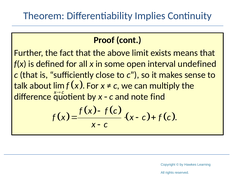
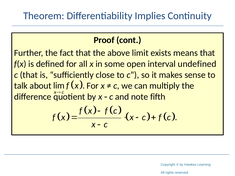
find: find -> fifth (158, 97)
